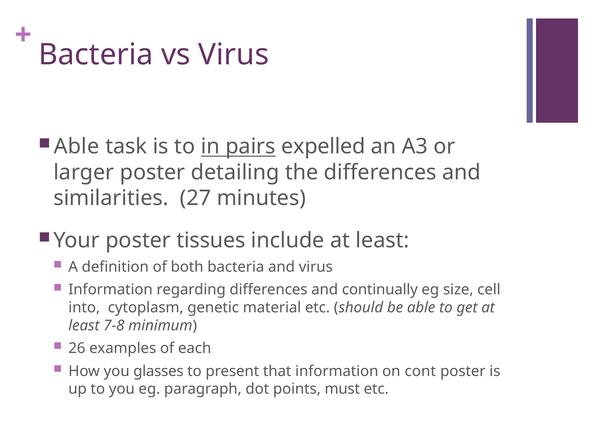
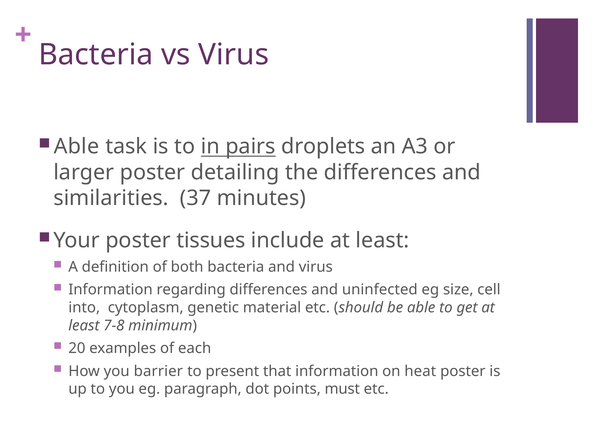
expelled: expelled -> droplets (323, 147)
27: 27 -> 37 (196, 198)
continually: continually -> uninfected (380, 290)
26: 26 -> 20 (77, 349)
glasses: glasses -> barrier (158, 372)
cont: cont -> heat (420, 372)
